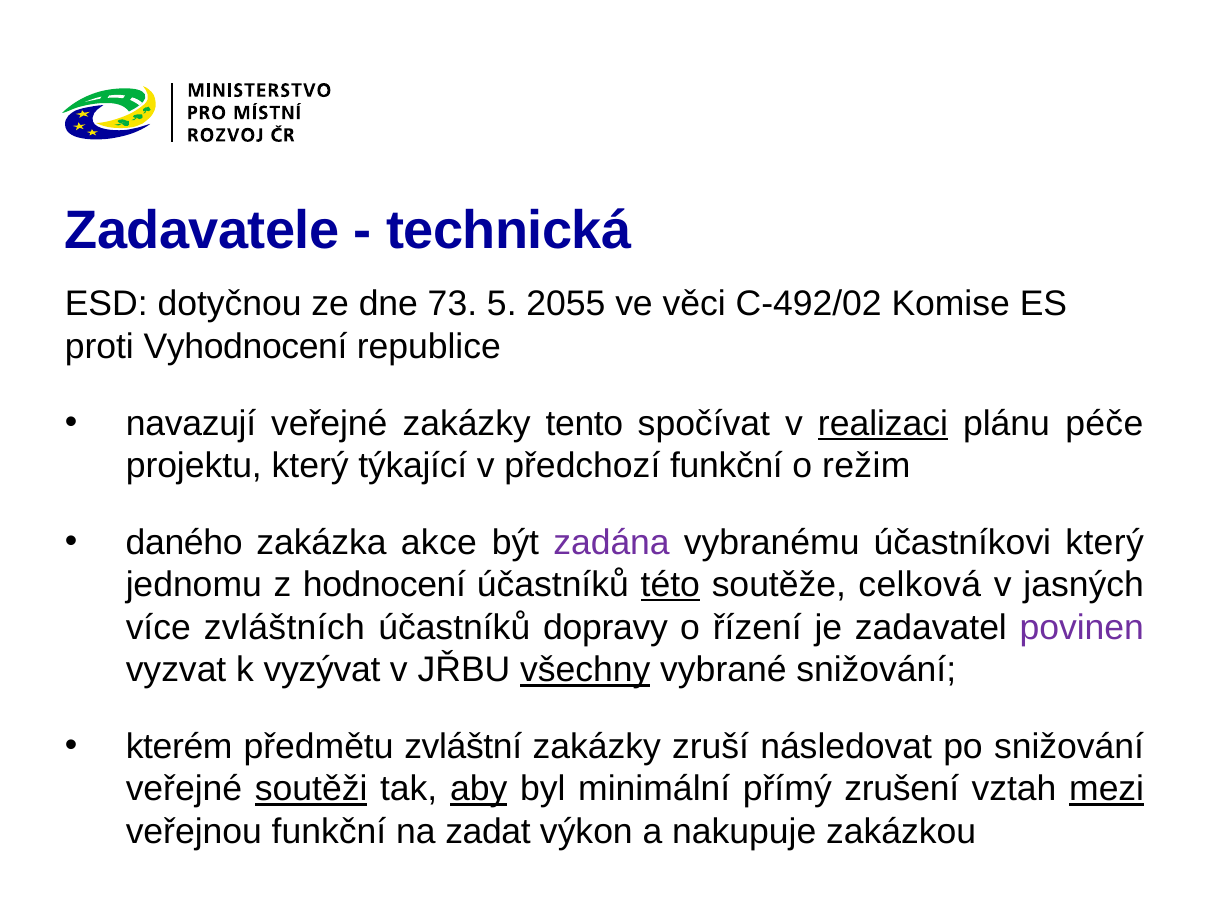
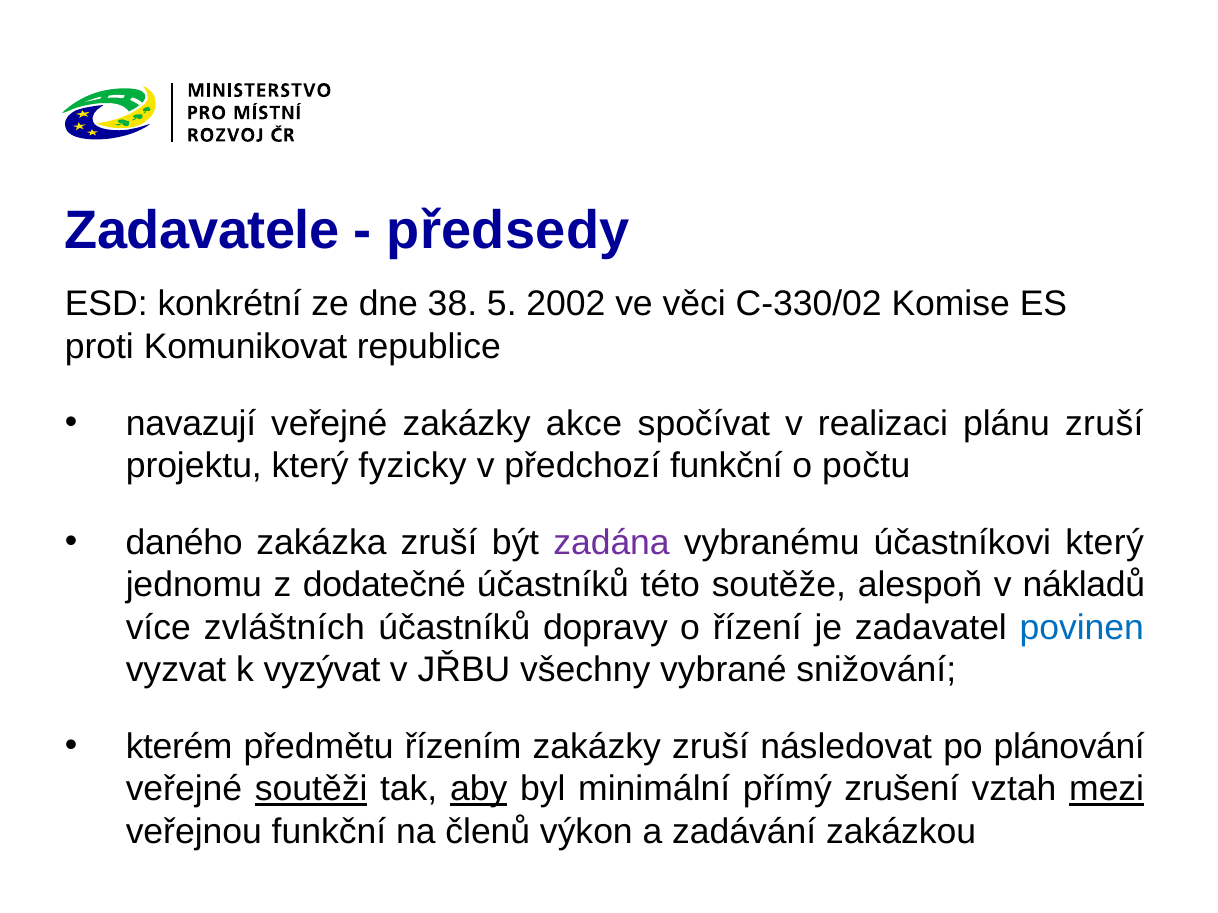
technická: technická -> předsedy (508, 231)
dotyčnou: dotyčnou -> konkrétní (230, 304)
73: 73 -> 38 (452, 304)
2055: 2055 -> 2002 (566, 304)
C-492/02: C-492/02 -> C-330/02 (809, 304)
Vyhodnocení: Vyhodnocení -> Komunikovat (245, 347)
tento: tento -> akce (584, 424)
realizaci underline: present -> none (883, 424)
plánu péče: péče -> zruší (1104, 424)
týkající: týkající -> fyzicky (413, 466)
režim: režim -> počtu (866, 466)
zakázka akce: akce -> zruší (439, 543)
hodnocení: hodnocení -> dodatečné (384, 585)
této underline: present -> none (670, 585)
celková: celková -> alespoň (920, 585)
jasných: jasných -> nákladů (1084, 585)
povinen colour: purple -> blue (1082, 628)
všechny underline: present -> none (585, 671)
zvláštní: zvláštní -> řízením (463, 747)
po snižování: snižování -> plánování (1069, 747)
zadat: zadat -> členů (488, 832)
nakupuje: nakupuje -> zadávání (744, 832)
